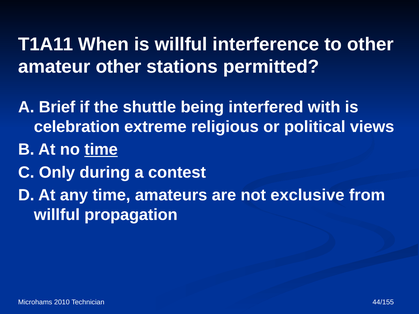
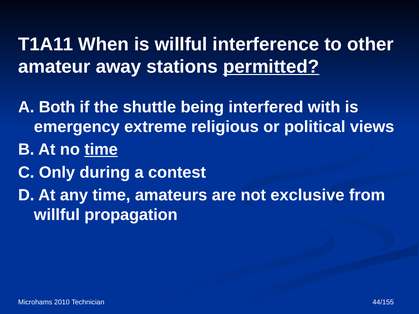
amateur other: other -> away (118, 67)
permitted underline: none -> present (271, 67)
Brief: Brief -> Both (57, 107)
celebration: celebration -> emergency (77, 127)
